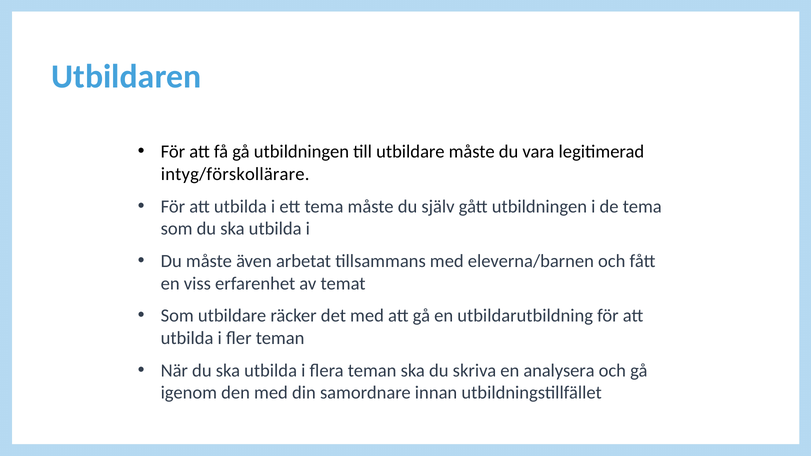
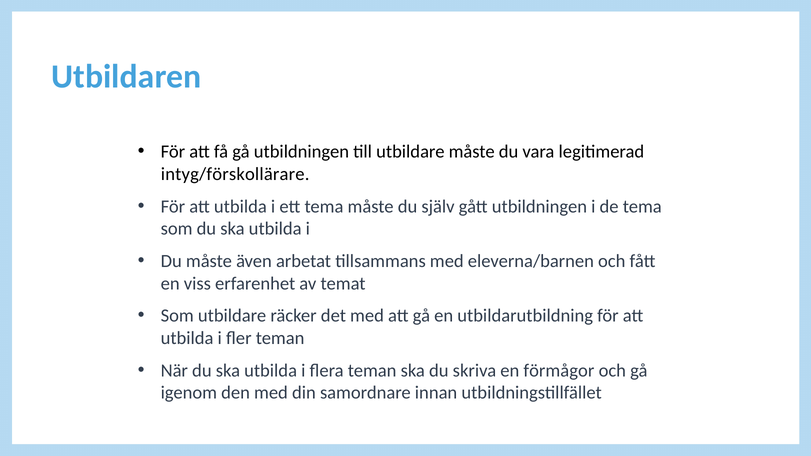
analysera: analysera -> förmågor (559, 371)
